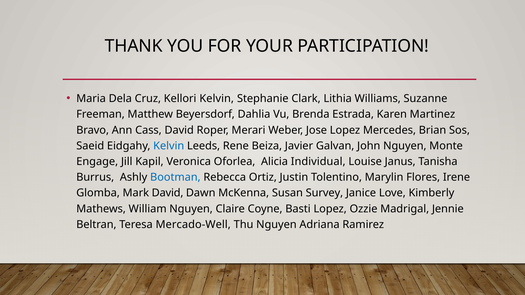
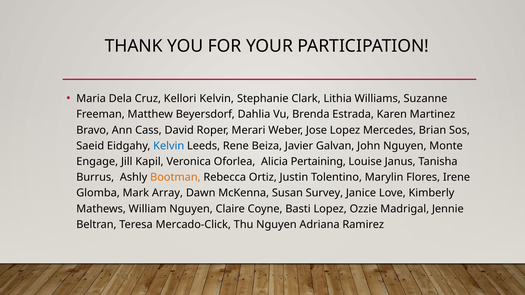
Individual: Individual -> Pertaining (318, 162)
Bootman colour: blue -> orange (175, 177)
Mark David: David -> Array (167, 193)
Mercado-Well: Mercado-Well -> Mercado-Click (193, 225)
